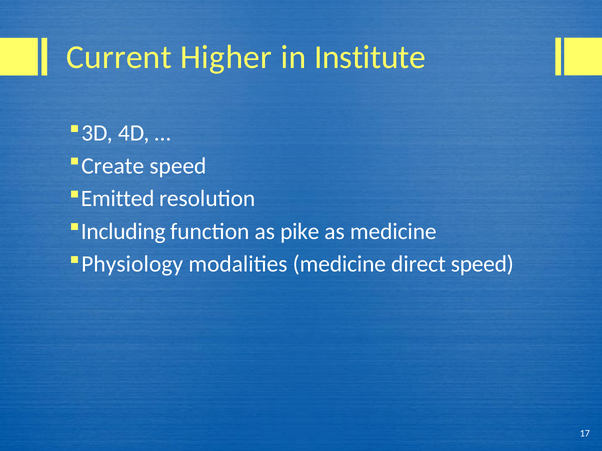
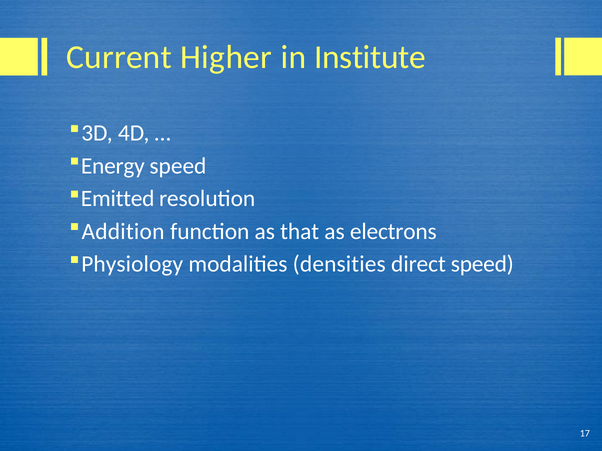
Create: Create -> Energy (113, 166)
Including: Including -> Addition (123, 232)
pike: pike -> that (300, 232)
as medicine: medicine -> electrons (393, 232)
modalities medicine: medicine -> densities (339, 265)
